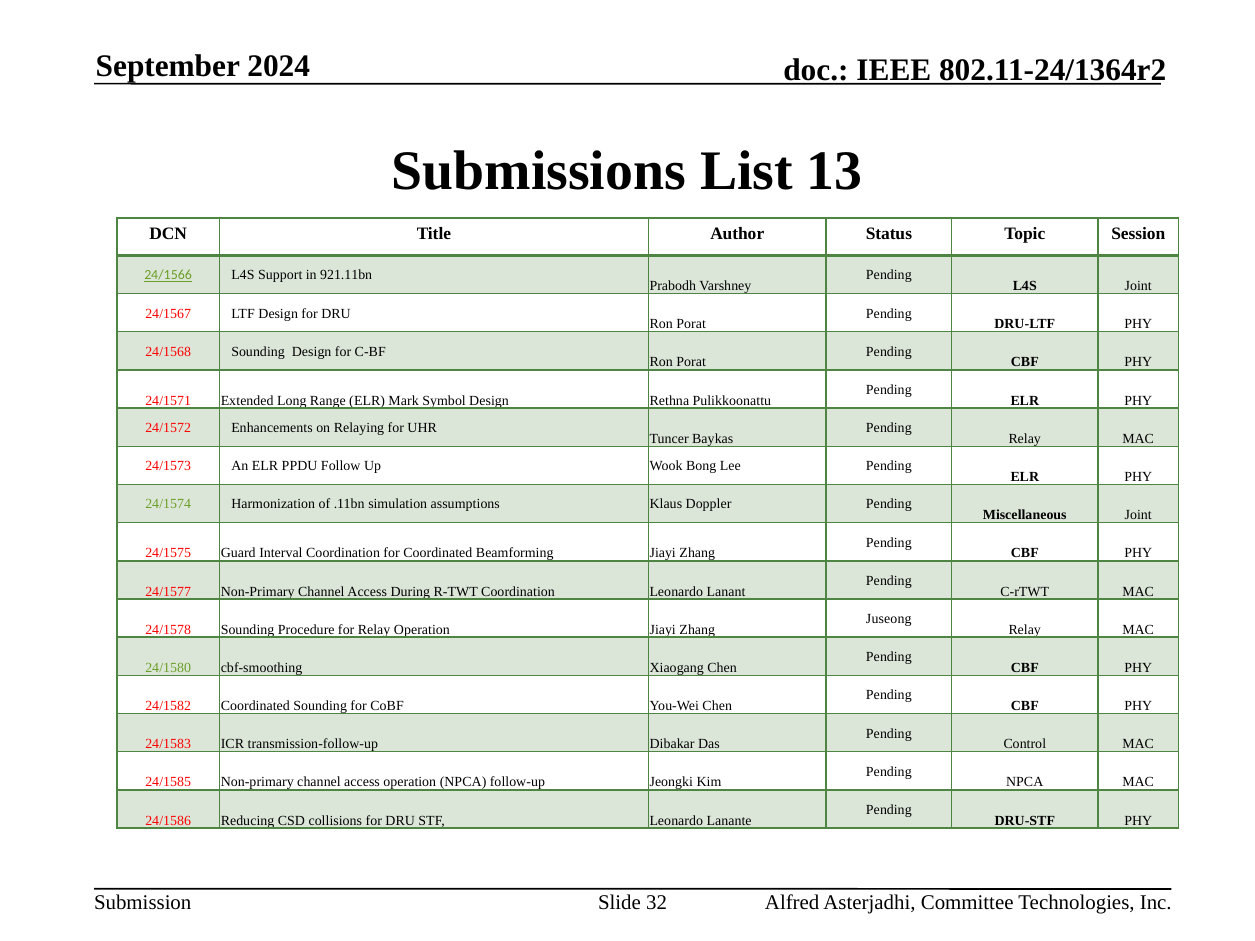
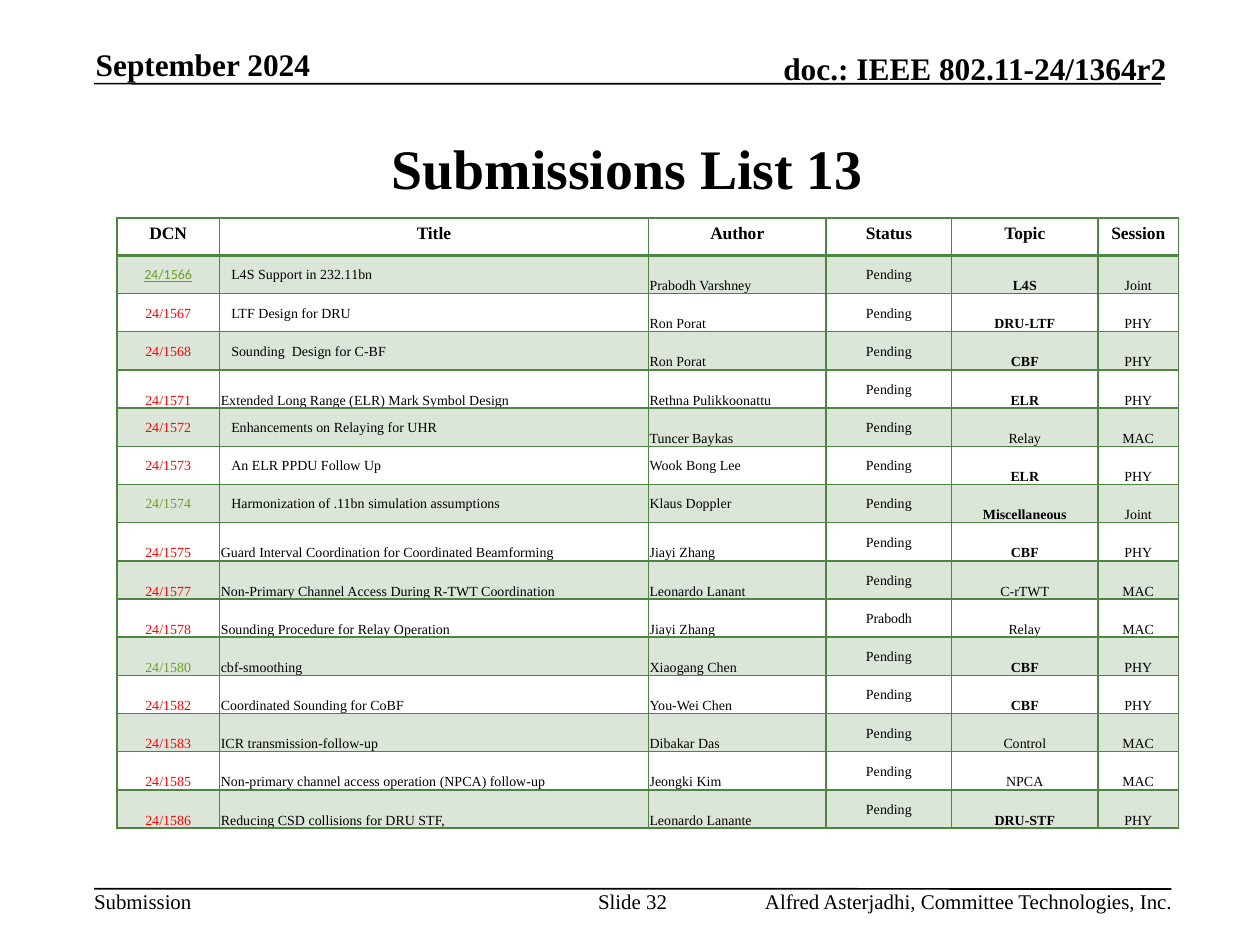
921.11bn: 921.11bn -> 232.11bn (346, 275)
Juseong: Juseong -> Prabodh (889, 619)
